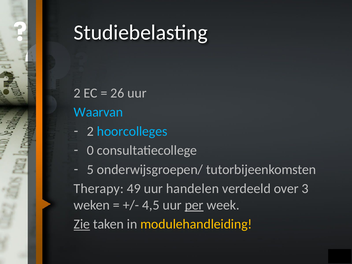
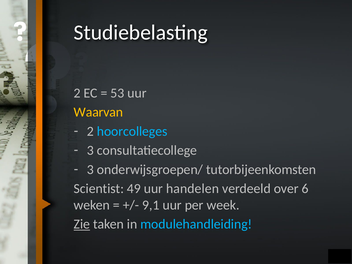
26: 26 -> 53 (117, 93)
Waarvan colour: light blue -> yellow (98, 112)
0: 0 -> 3 (90, 150)
5: 5 -> 3 (90, 170)
Therapy: Therapy -> Scientist (99, 189)
3: 3 -> 6 (305, 189)
4,5: 4,5 -> 9,1 (151, 205)
per underline: present -> none (194, 205)
modulehandleiding colour: yellow -> light blue (196, 224)
